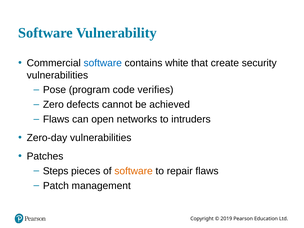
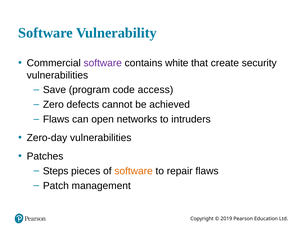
software colour: blue -> purple (103, 63)
Pose: Pose -> Save (54, 90)
verifies: verifies -> access (155, 90)
